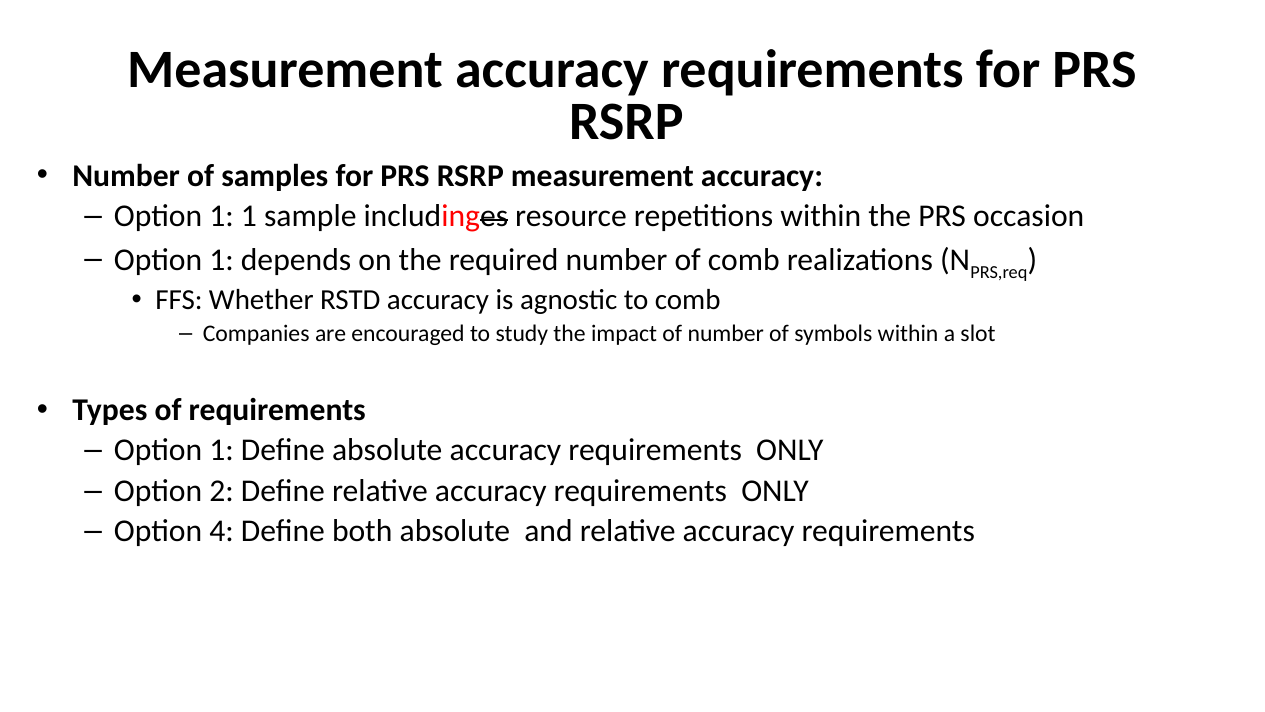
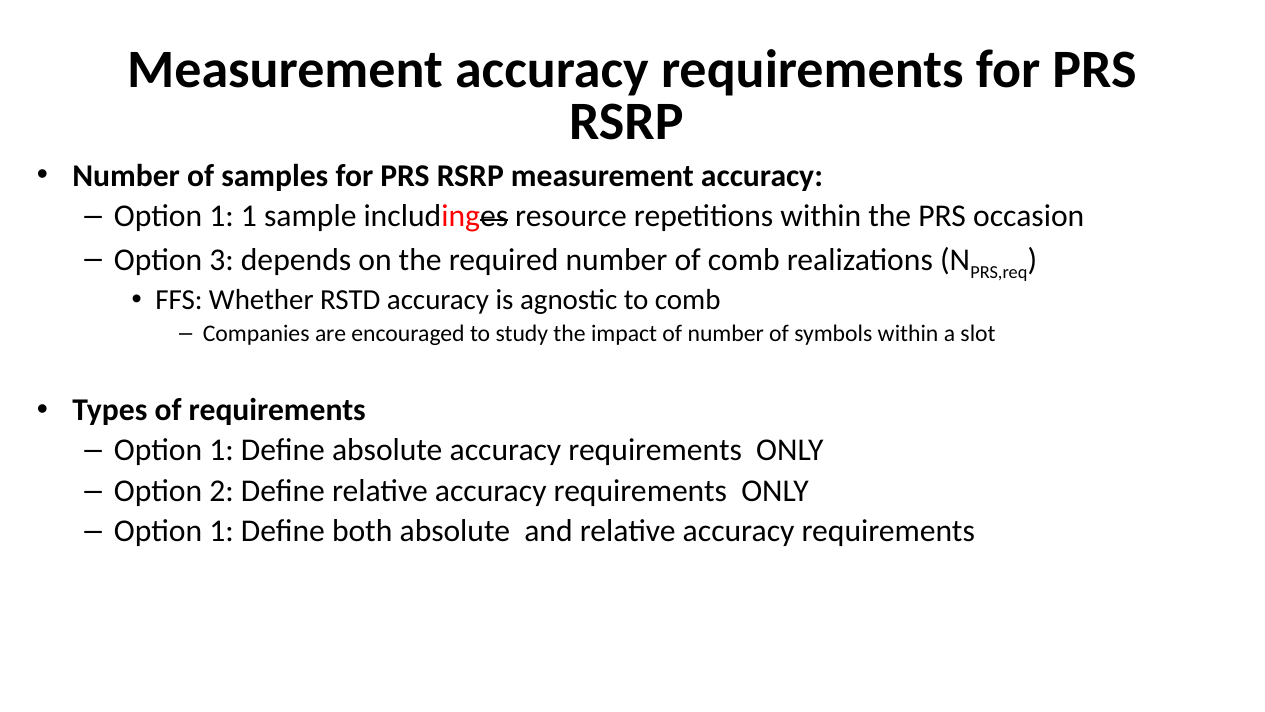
1: 1 -> 3 (222, 260)
4: 4 -> 1 (222, 531)
